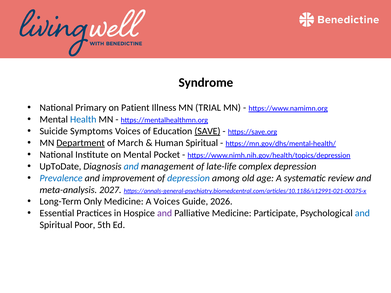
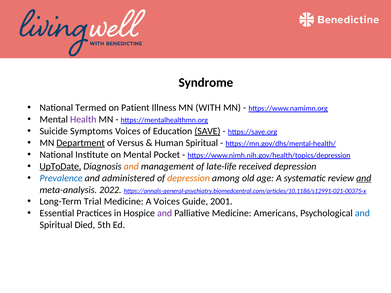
Primary: Primary -> Termed (91, 108)
TRIAL: TRIAL -> WITH (208, 108)
Health colour: blue -> purple (83, 120)
March: March -> Versus (130, 143)
UpToDate underline: none -> present (60, 167)
and colour: blue -> orange (131, 167)
complex: complex -> received (255, 167)
improvement: improvement -> administered (128, 178)
depression colour: blue -> orange (189, 178)
and underline: none -> present (364, 178)
2027: 2027 -> 2022 (110, 190)
Only: Only -> Trial (93, 202)
2026: 2026 -> 2001 (221, 202)
Participate: Participate -> Americans (276, 213)
Poor: Poor -> Died (85, 225)
